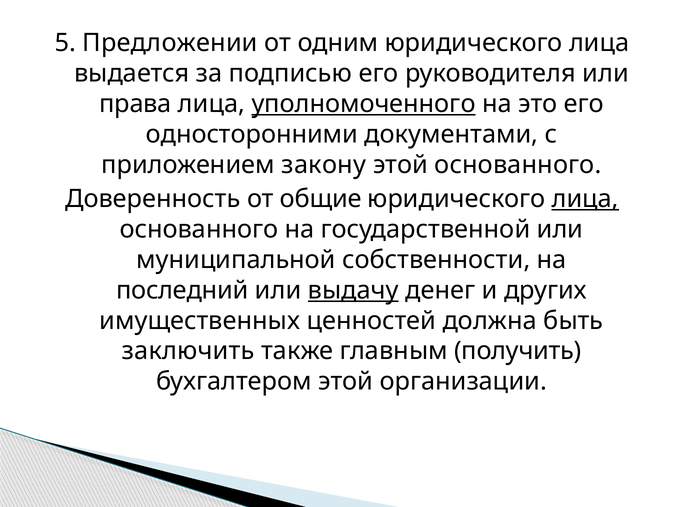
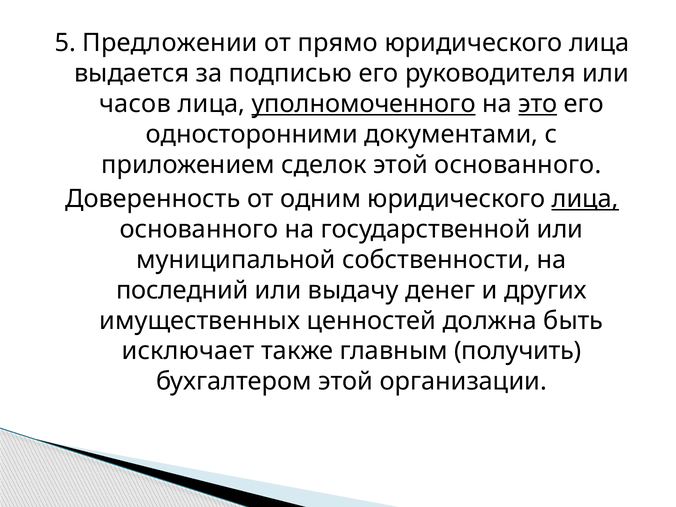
одним: одним -> прямо (338, 43)
права: права -> часов (135, 104)
это underline: none -> present (538, 104)
закону: закону -> сделок (324, 165)
общие: общие -> одним (321, 199)
выдачу underline: present -> none (353, 290)
заключить: заключить -> исключает (188, 351)
